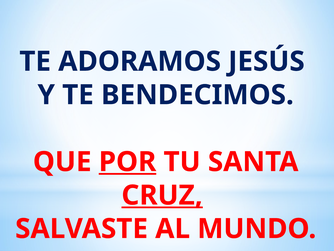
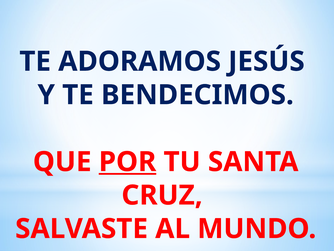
CRUZ underline: present -> none (162, 195)
